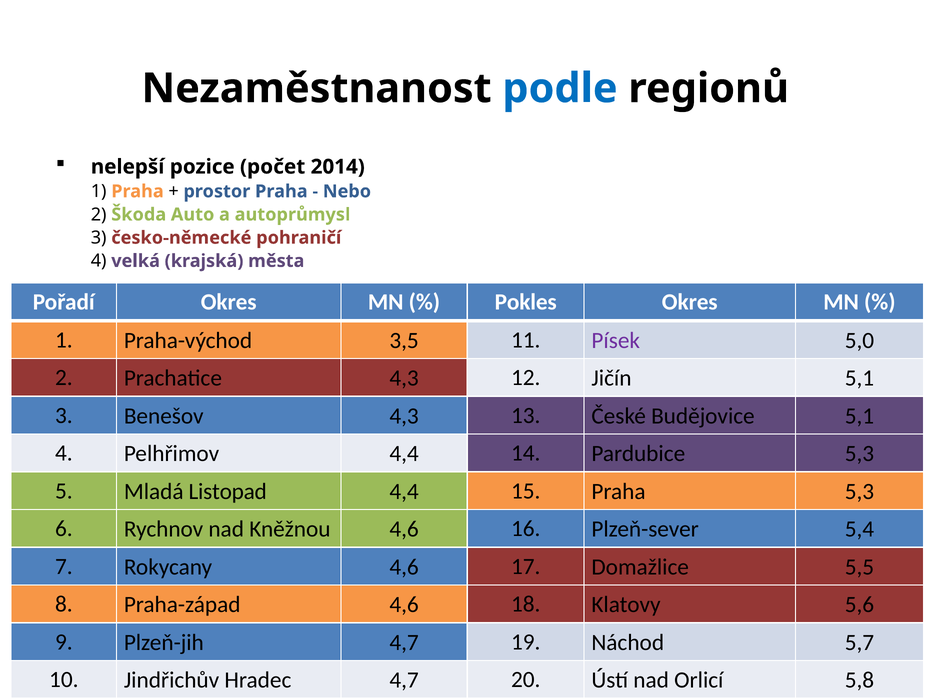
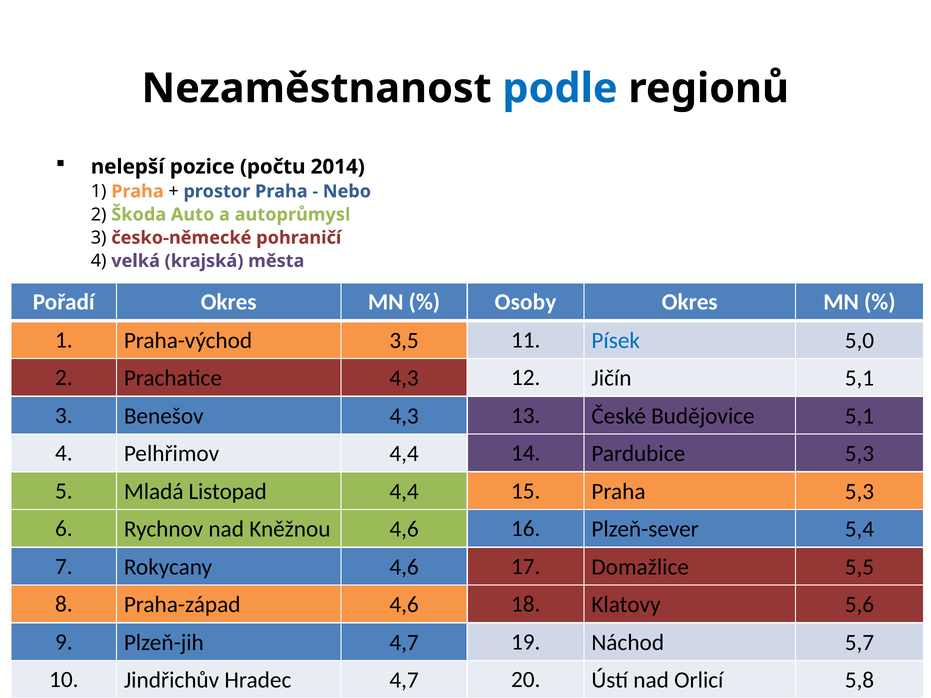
počet: počet -> počtu (273, 167)
Pokles: Pokles -> Osoby (526, 302)
Písek colour: purple -> blue (616, 341)
